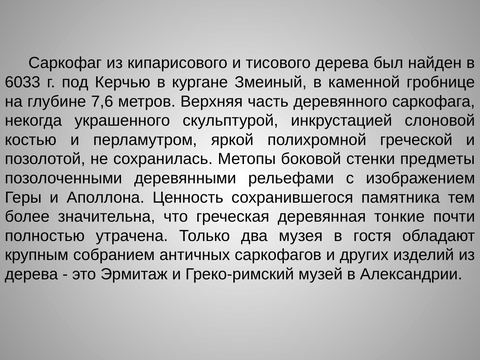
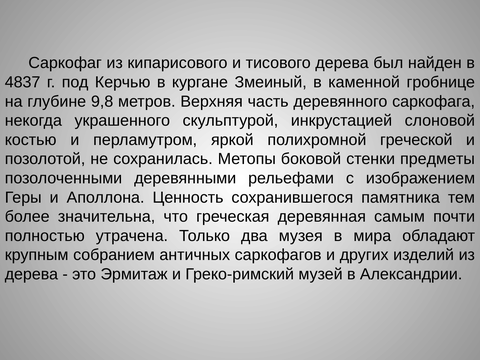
6033: 6033 -> 4837 (23, 82)
7,6: 7,6 -> 9,8 (102, 101)
тонкие: тонкие -> самым (399, 217)
гостя: гостя -> мира (372, 236)
